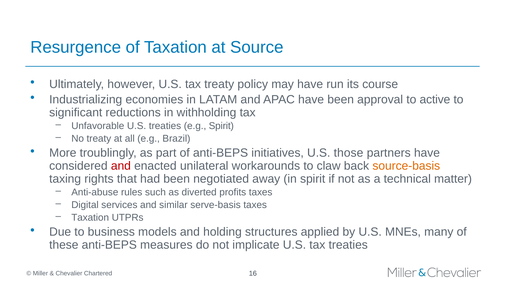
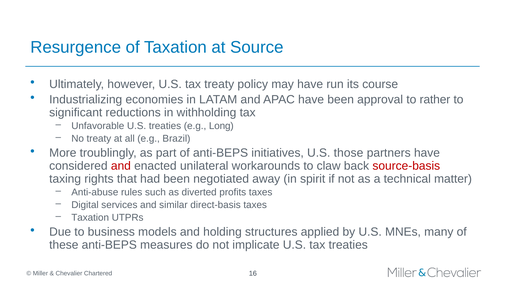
active: active -> rather (435, 100)
e.g Spirit: Spirit -> Long (221, 126)
source-basis colour: orange -> red (406, 166)
serve-basis: serve-basis -> direct-basis (216, 205)
